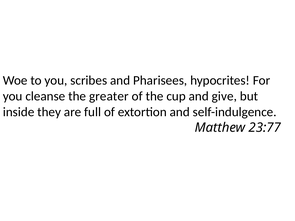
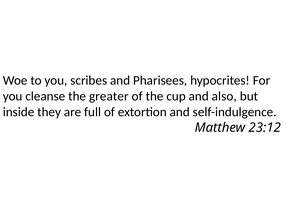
give: give -> also (224, 96)
23:77: 23:77 -> 23:12 (265, 128)
